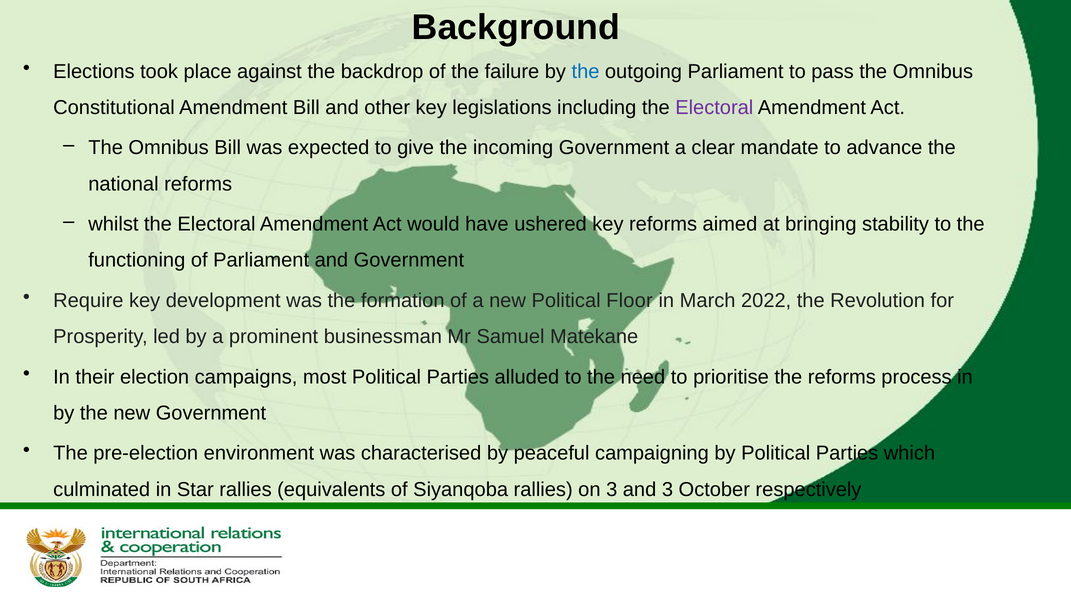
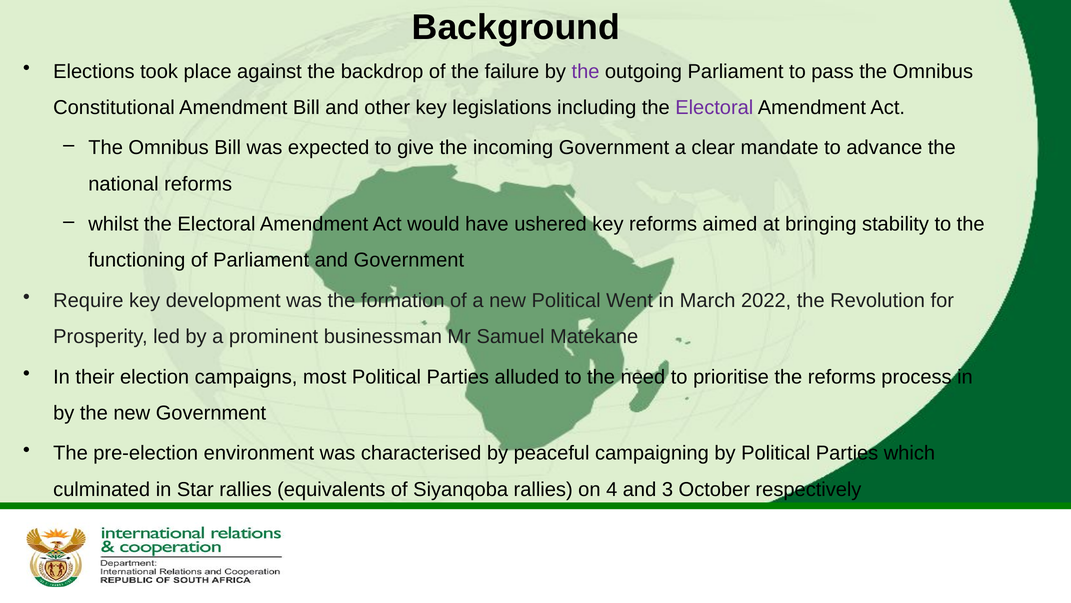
the colour: blue -> purple (586, 71)
Floor: Floor -> Went (630, 300)
on 3: 3 -> 4 (612, 489)
